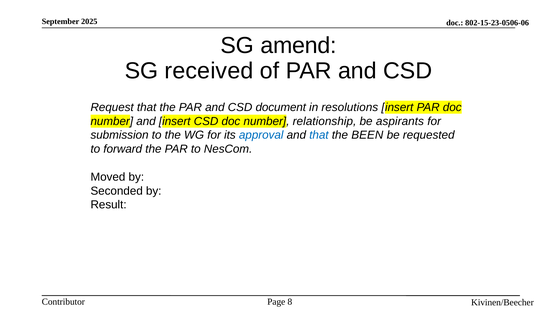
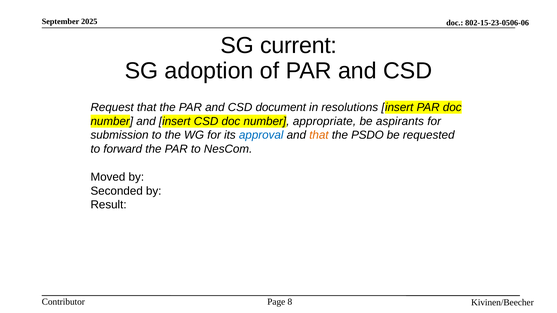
amend: amend -> current (299, 46)
received: received -> adoption (209, 71)
relationship: relationship -> appropriate (324, 121)
that colour: blue -> orange (319, 135)
BEEN: BEEN -> PSDO (367, 135)
